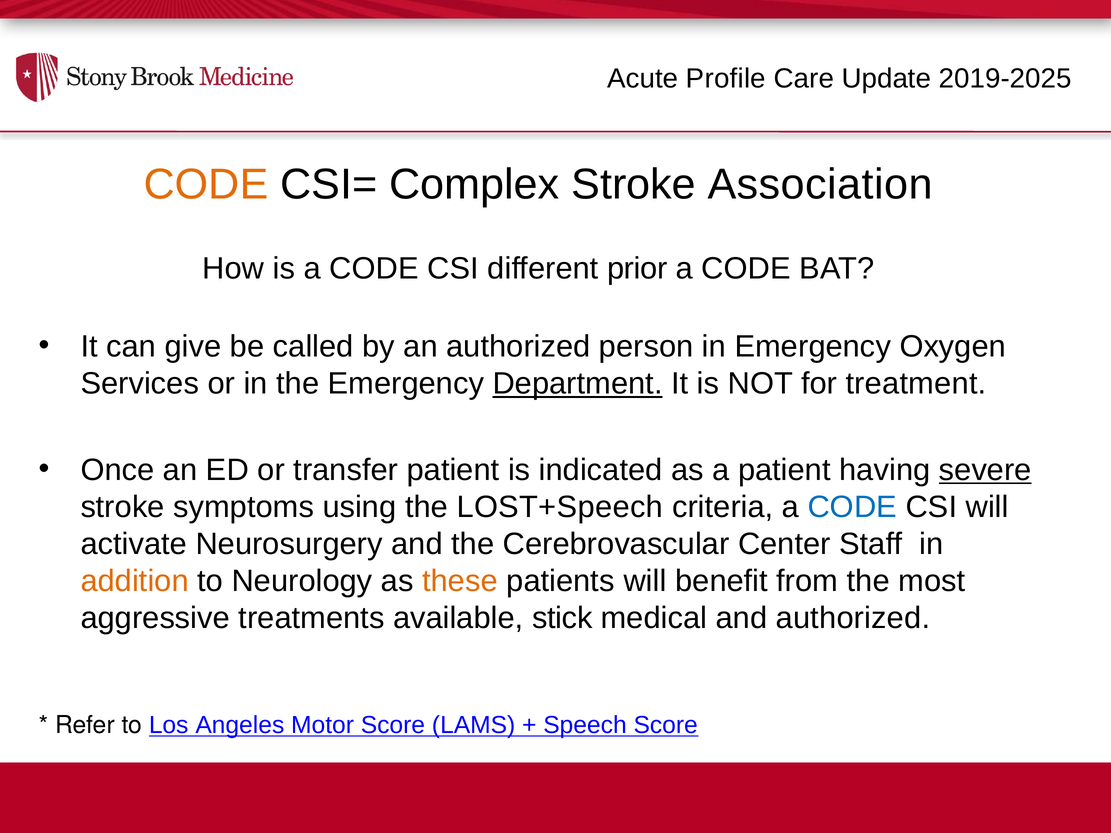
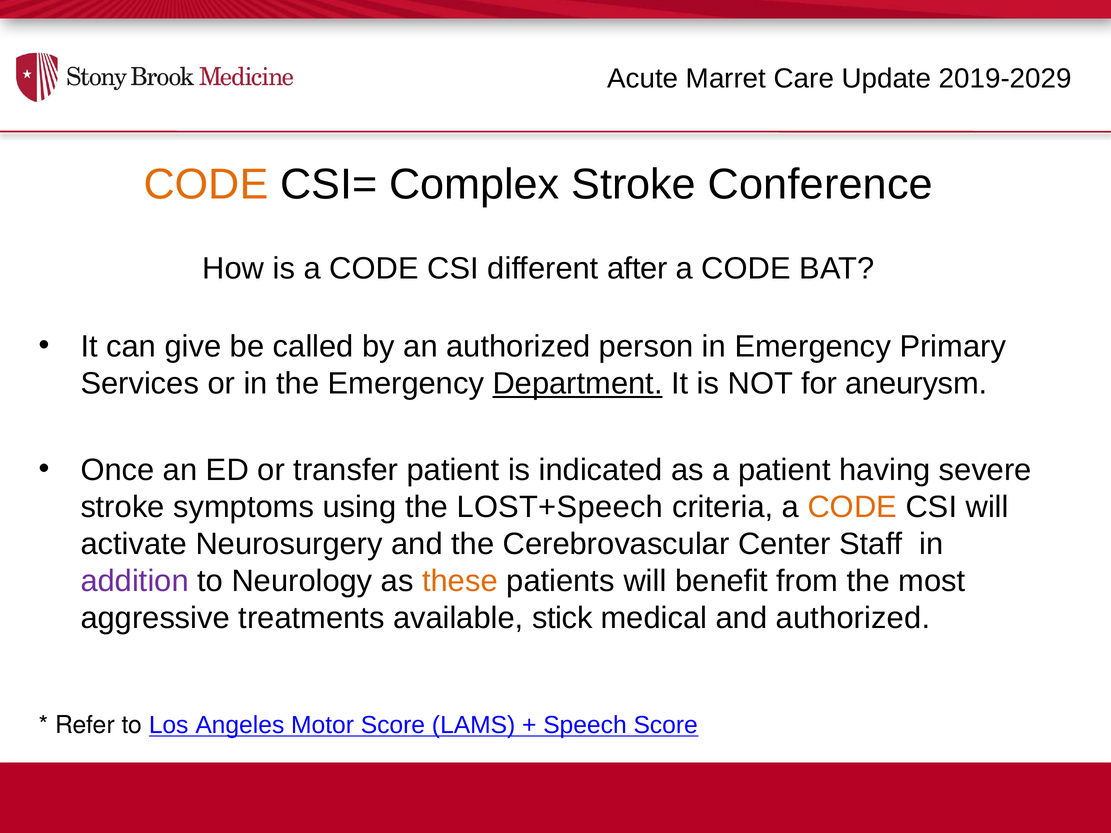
Profile: Profile -> Marret (726, 79)
2019-2025: 2019-2025 -> 2019-2029 (1005, 79)
Association: Association -> Conference (820, 185)
prior: prior -> after (637, 269)
Oxygen: Oxygen -> Primary (953, 347)
treatment: treatment -> aneurysm (916, 384)
severe underline: present -> none (985, 470)
CODE colour: blue -> orange (852, 507)
addition colour: orange -> purple (135, 581)
